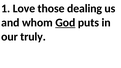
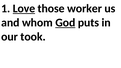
Love underline: none -> present (24, 8)
dealing: dealing -> worker (85, 8)
truly: truly -> took (33, 37)
